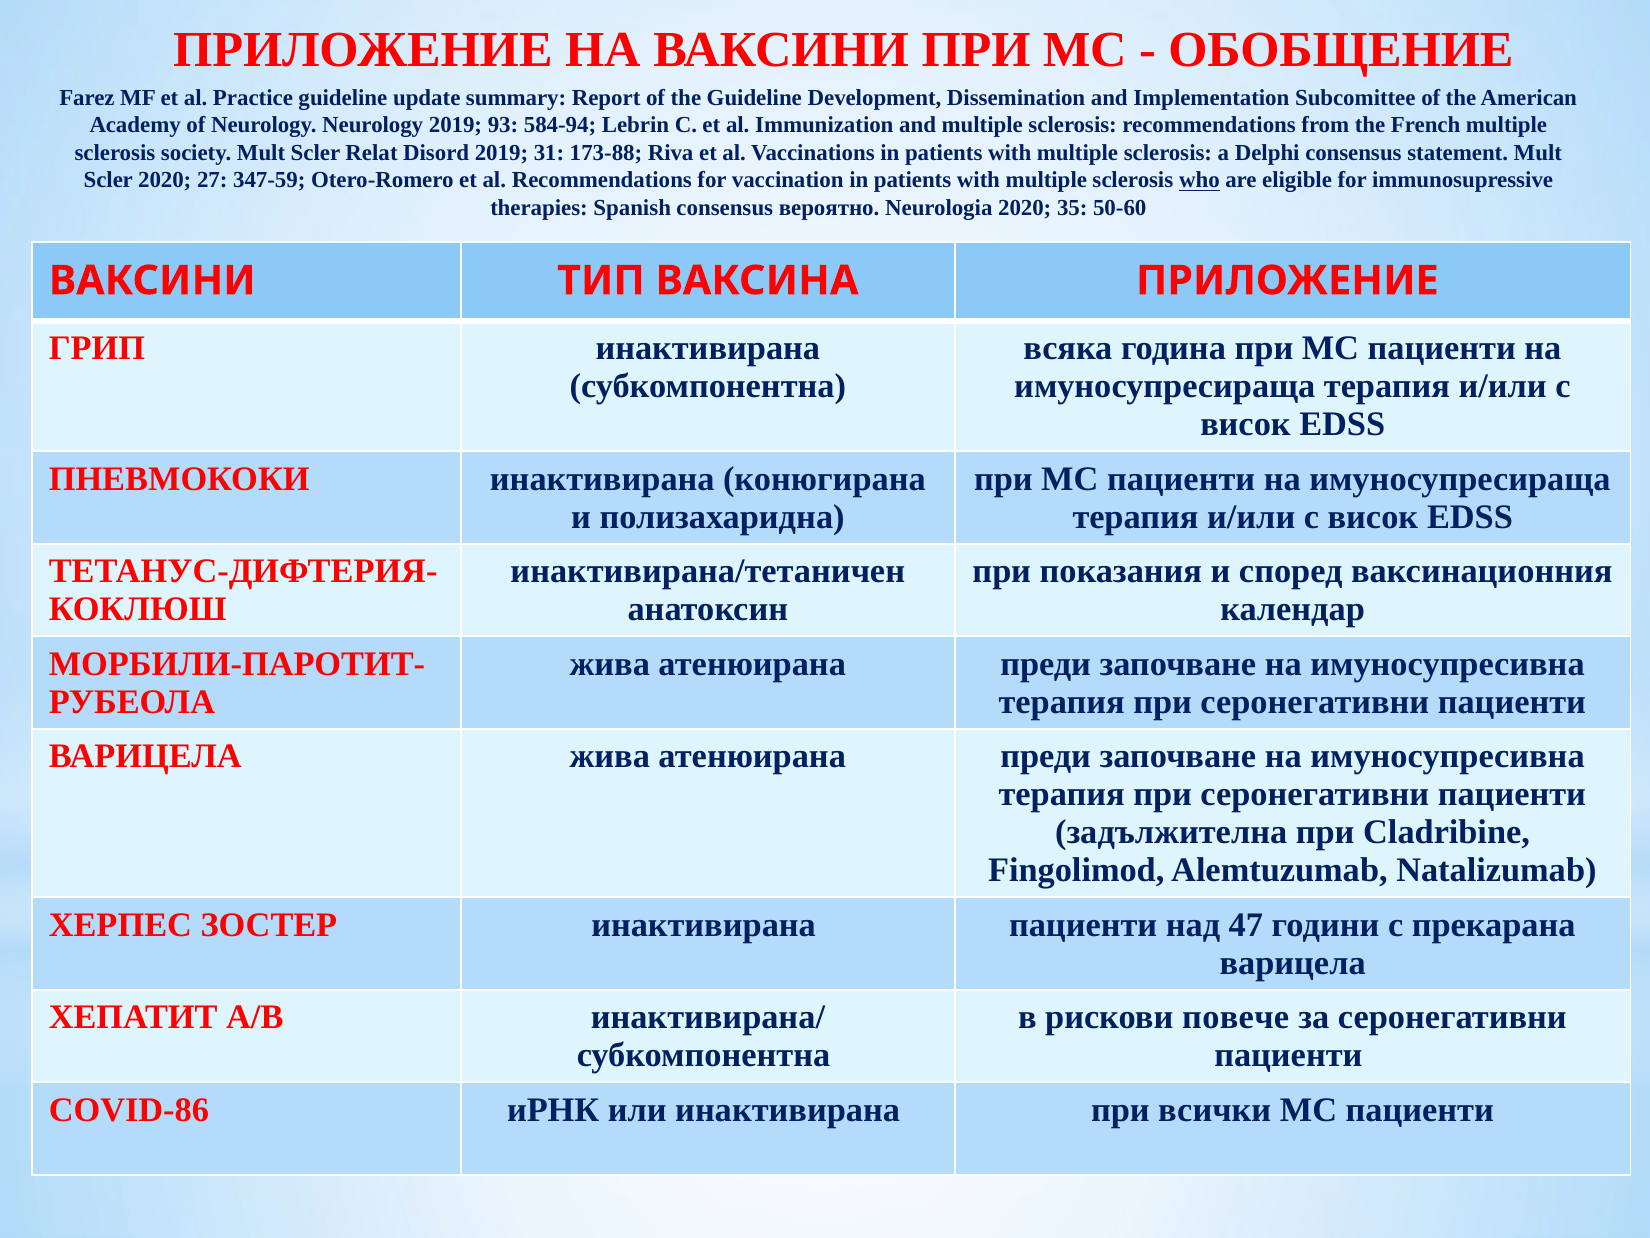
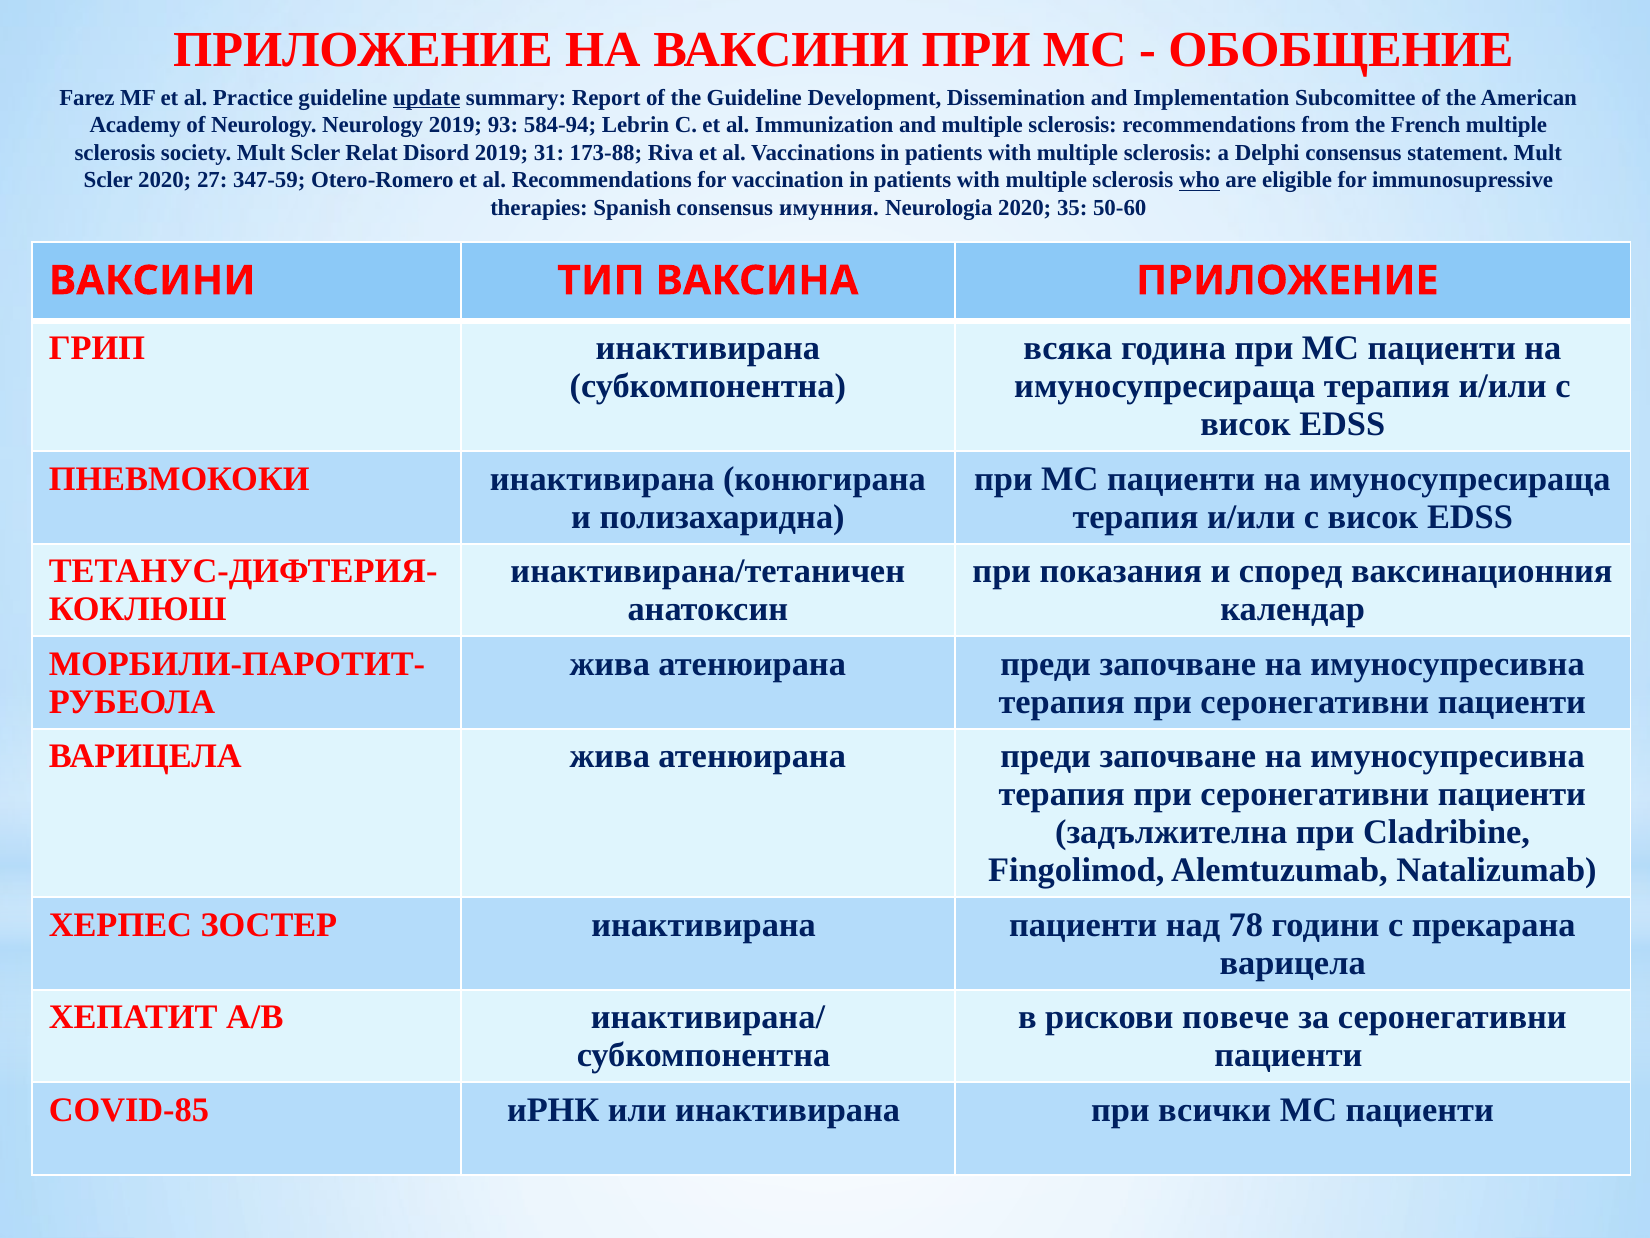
update underline: none -> present (427, 98)
вероятно: вероятно -> имунния (829, 208)
47: 47 -> 78 (1246, 924)
COVID-86: COVID-86 -> COVID-85 (129, 1109)
